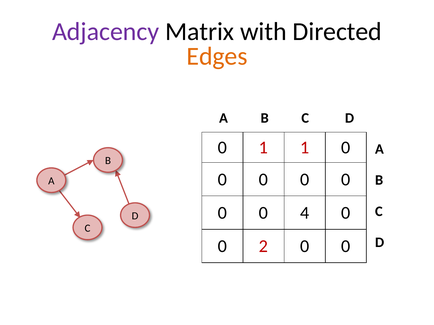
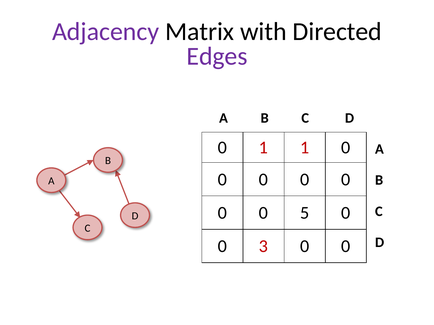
Edges colour: orange -> purple (217, 56)
4: 4 -> 5 (305, 213)
2: 2 -> 3 (264, 247)
